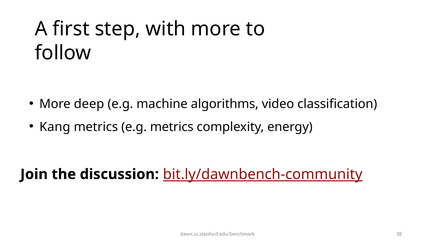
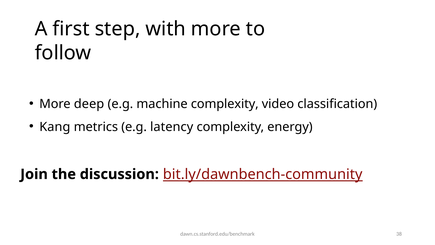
machine algorithms: algorithms -> complexity (225, 104)
e.g metrics: metrics -> latency (172, 127)
